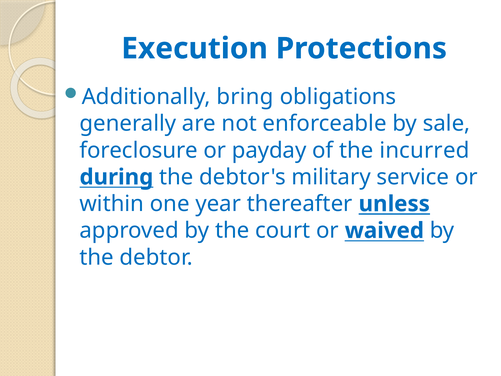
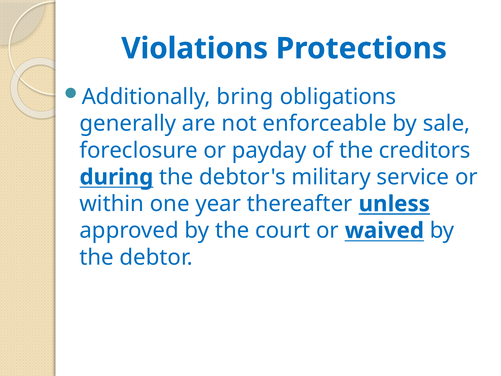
Execution: Execution -> Violations (195, 48)
incurred: incurred -> creditors (425, 150)
